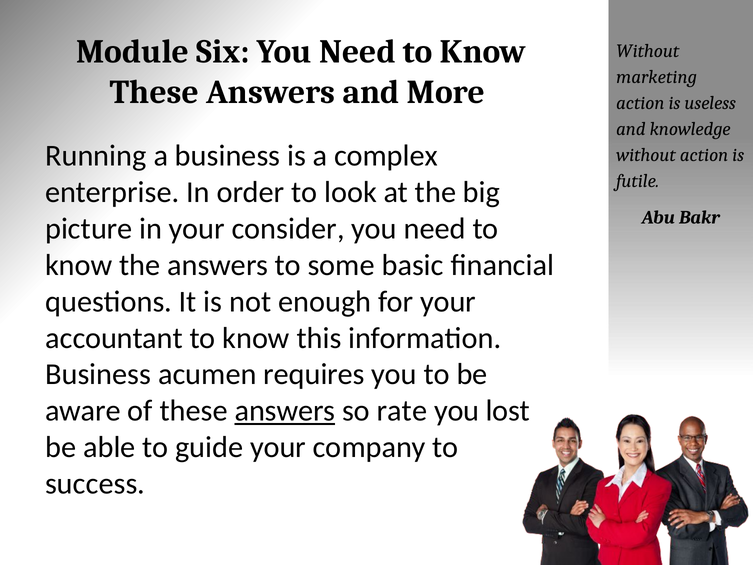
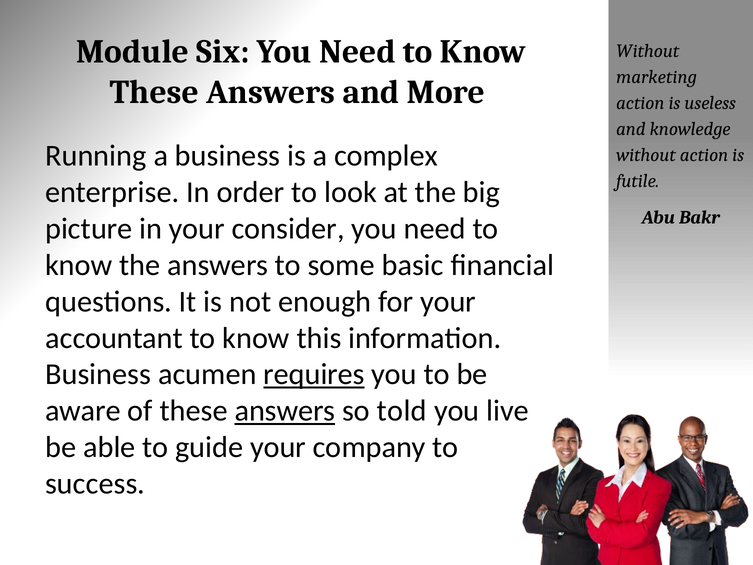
requires underline: none -> present (314, 374)
rate: rate -> told (402, 411)
lost: lost -> live (508, 411)
